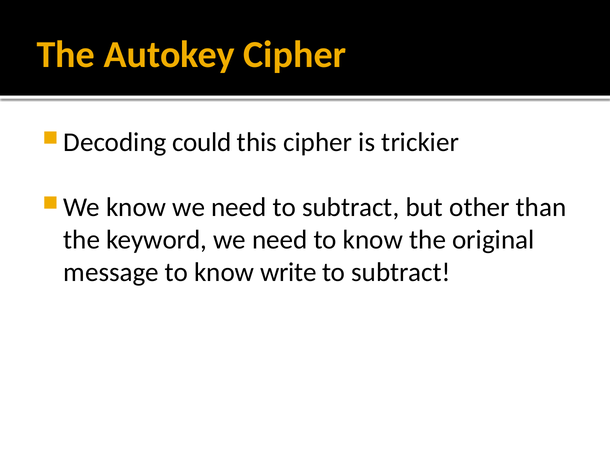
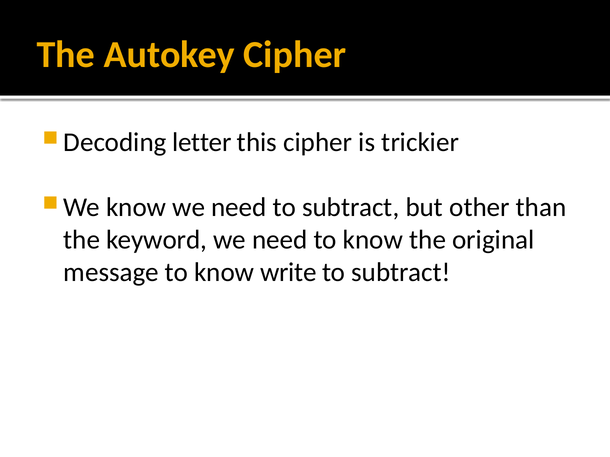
could: could -> letter (202, 143)
